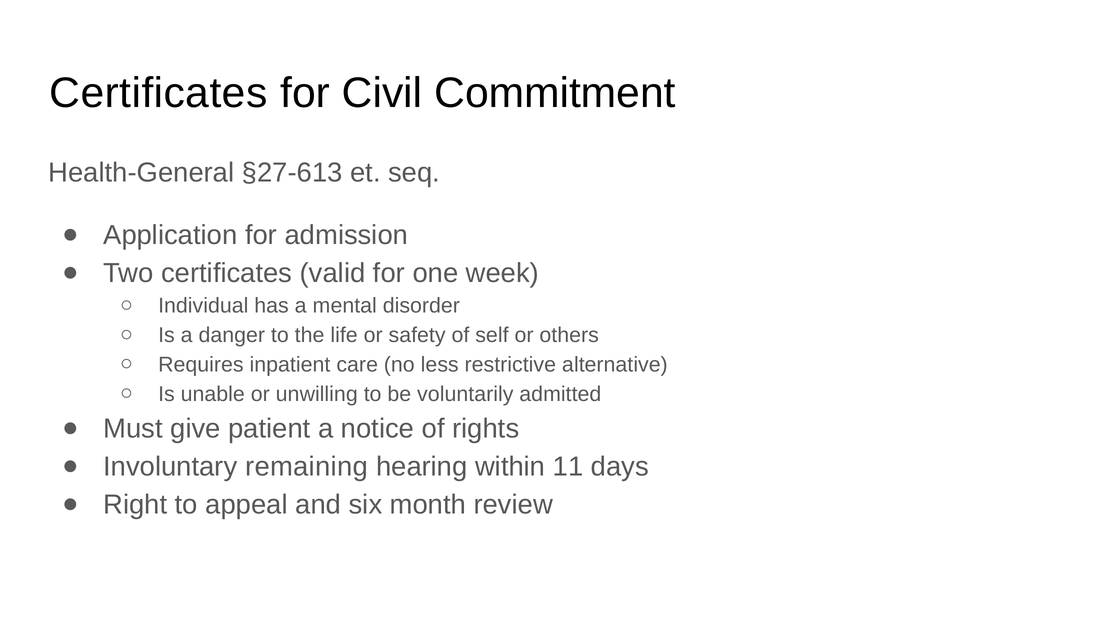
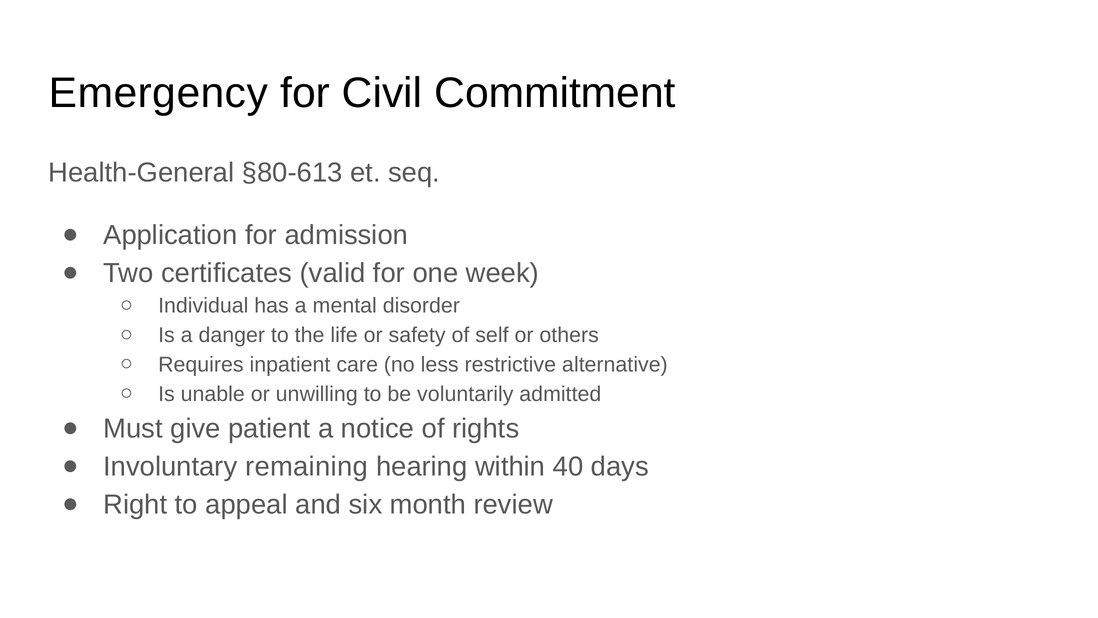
Certificates: Certificates -> Emergency (158, 93)
§27-613: §27-613 -> §80-613 (292, 173)
11: 11 -> 40 (568, 466)
